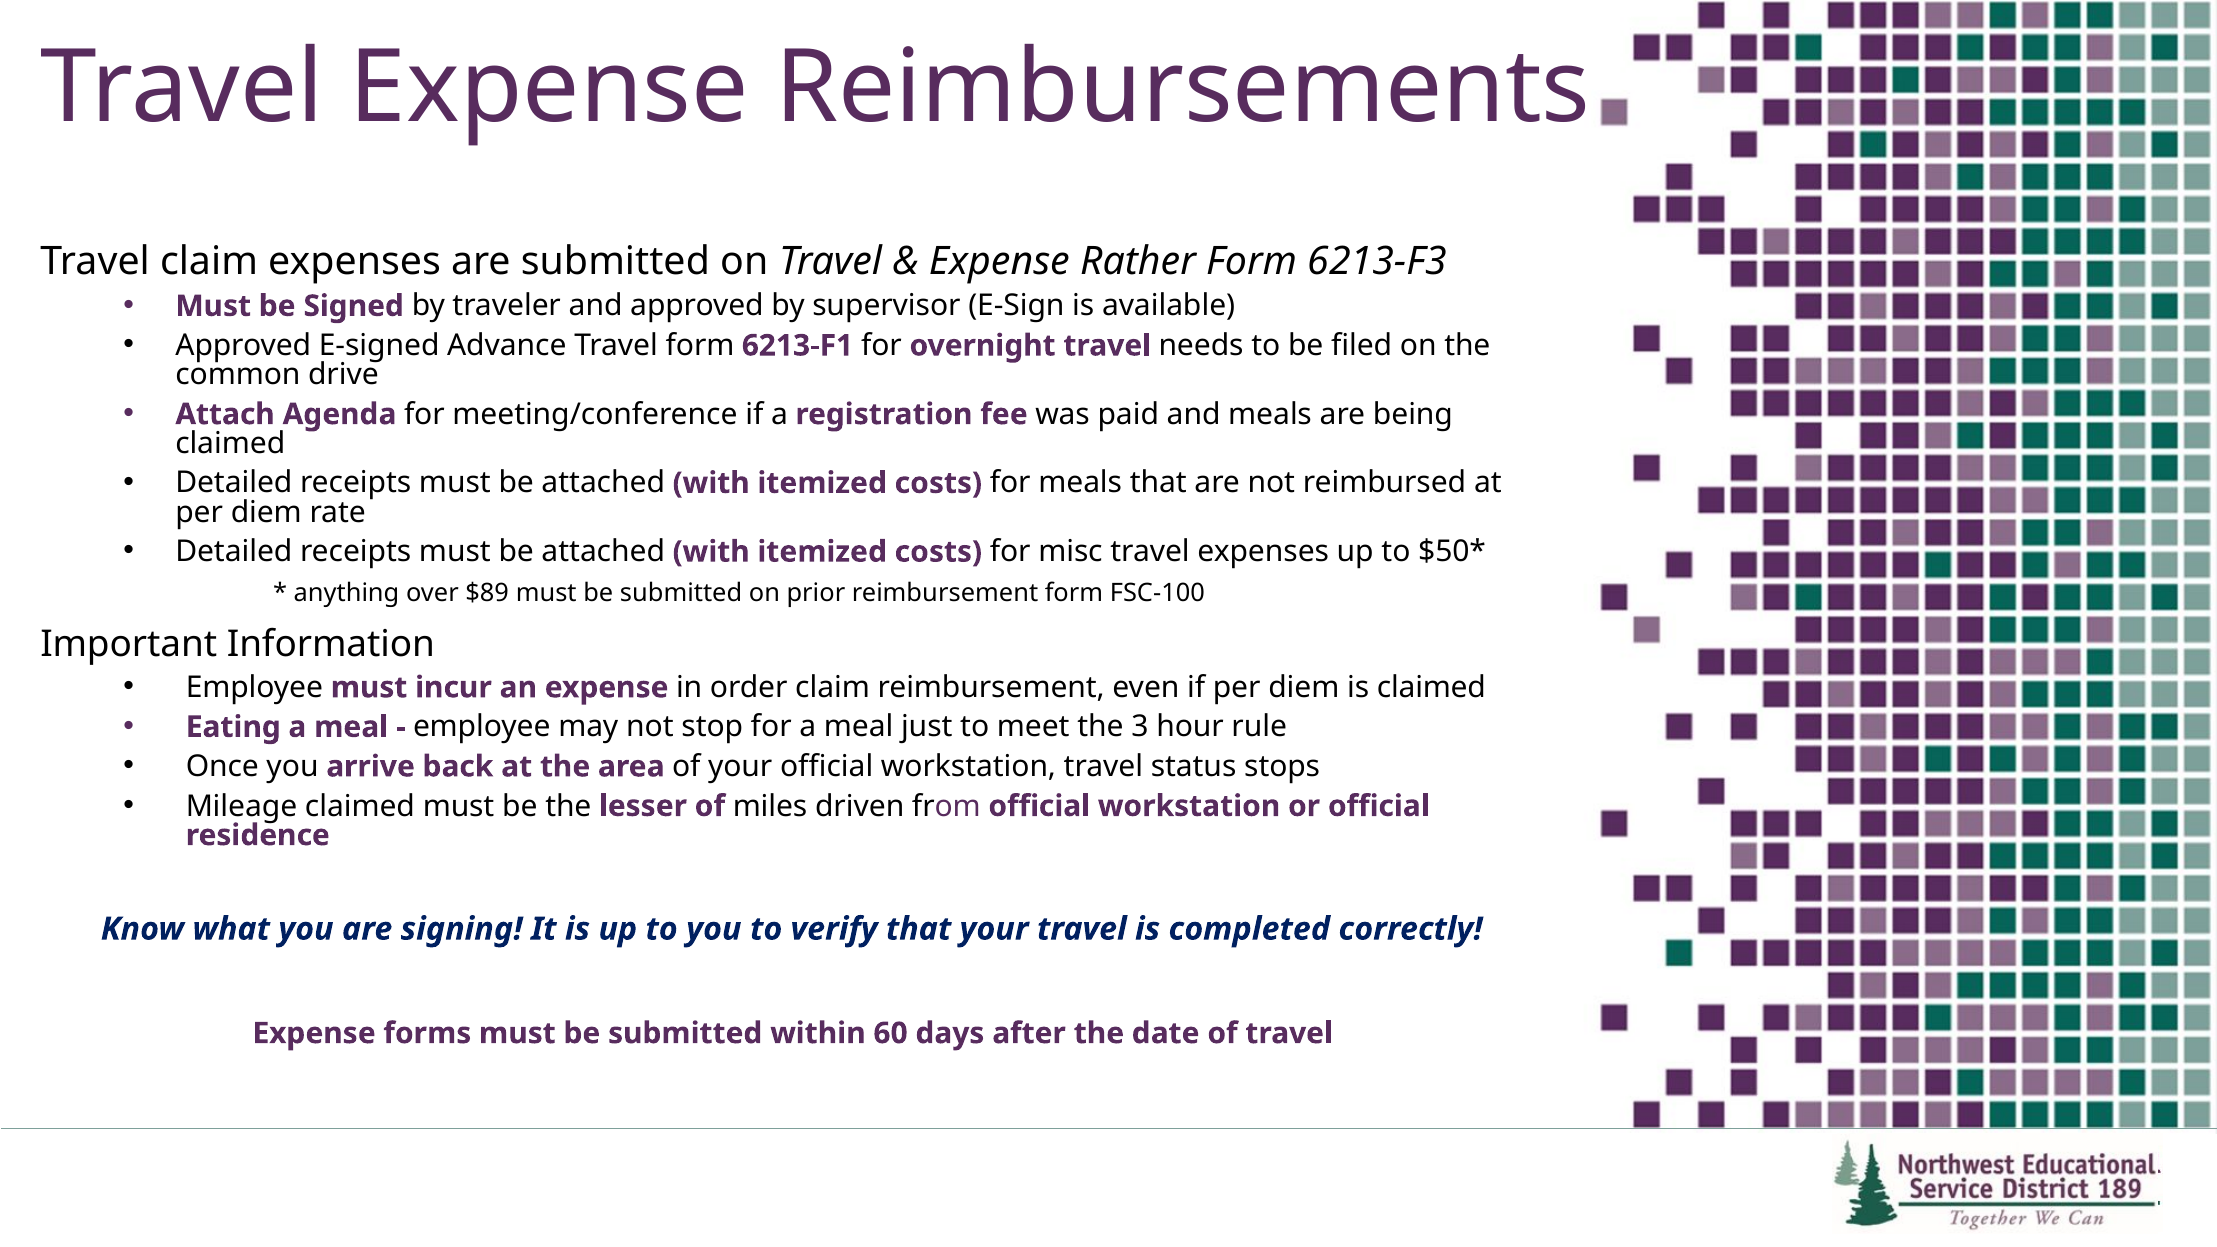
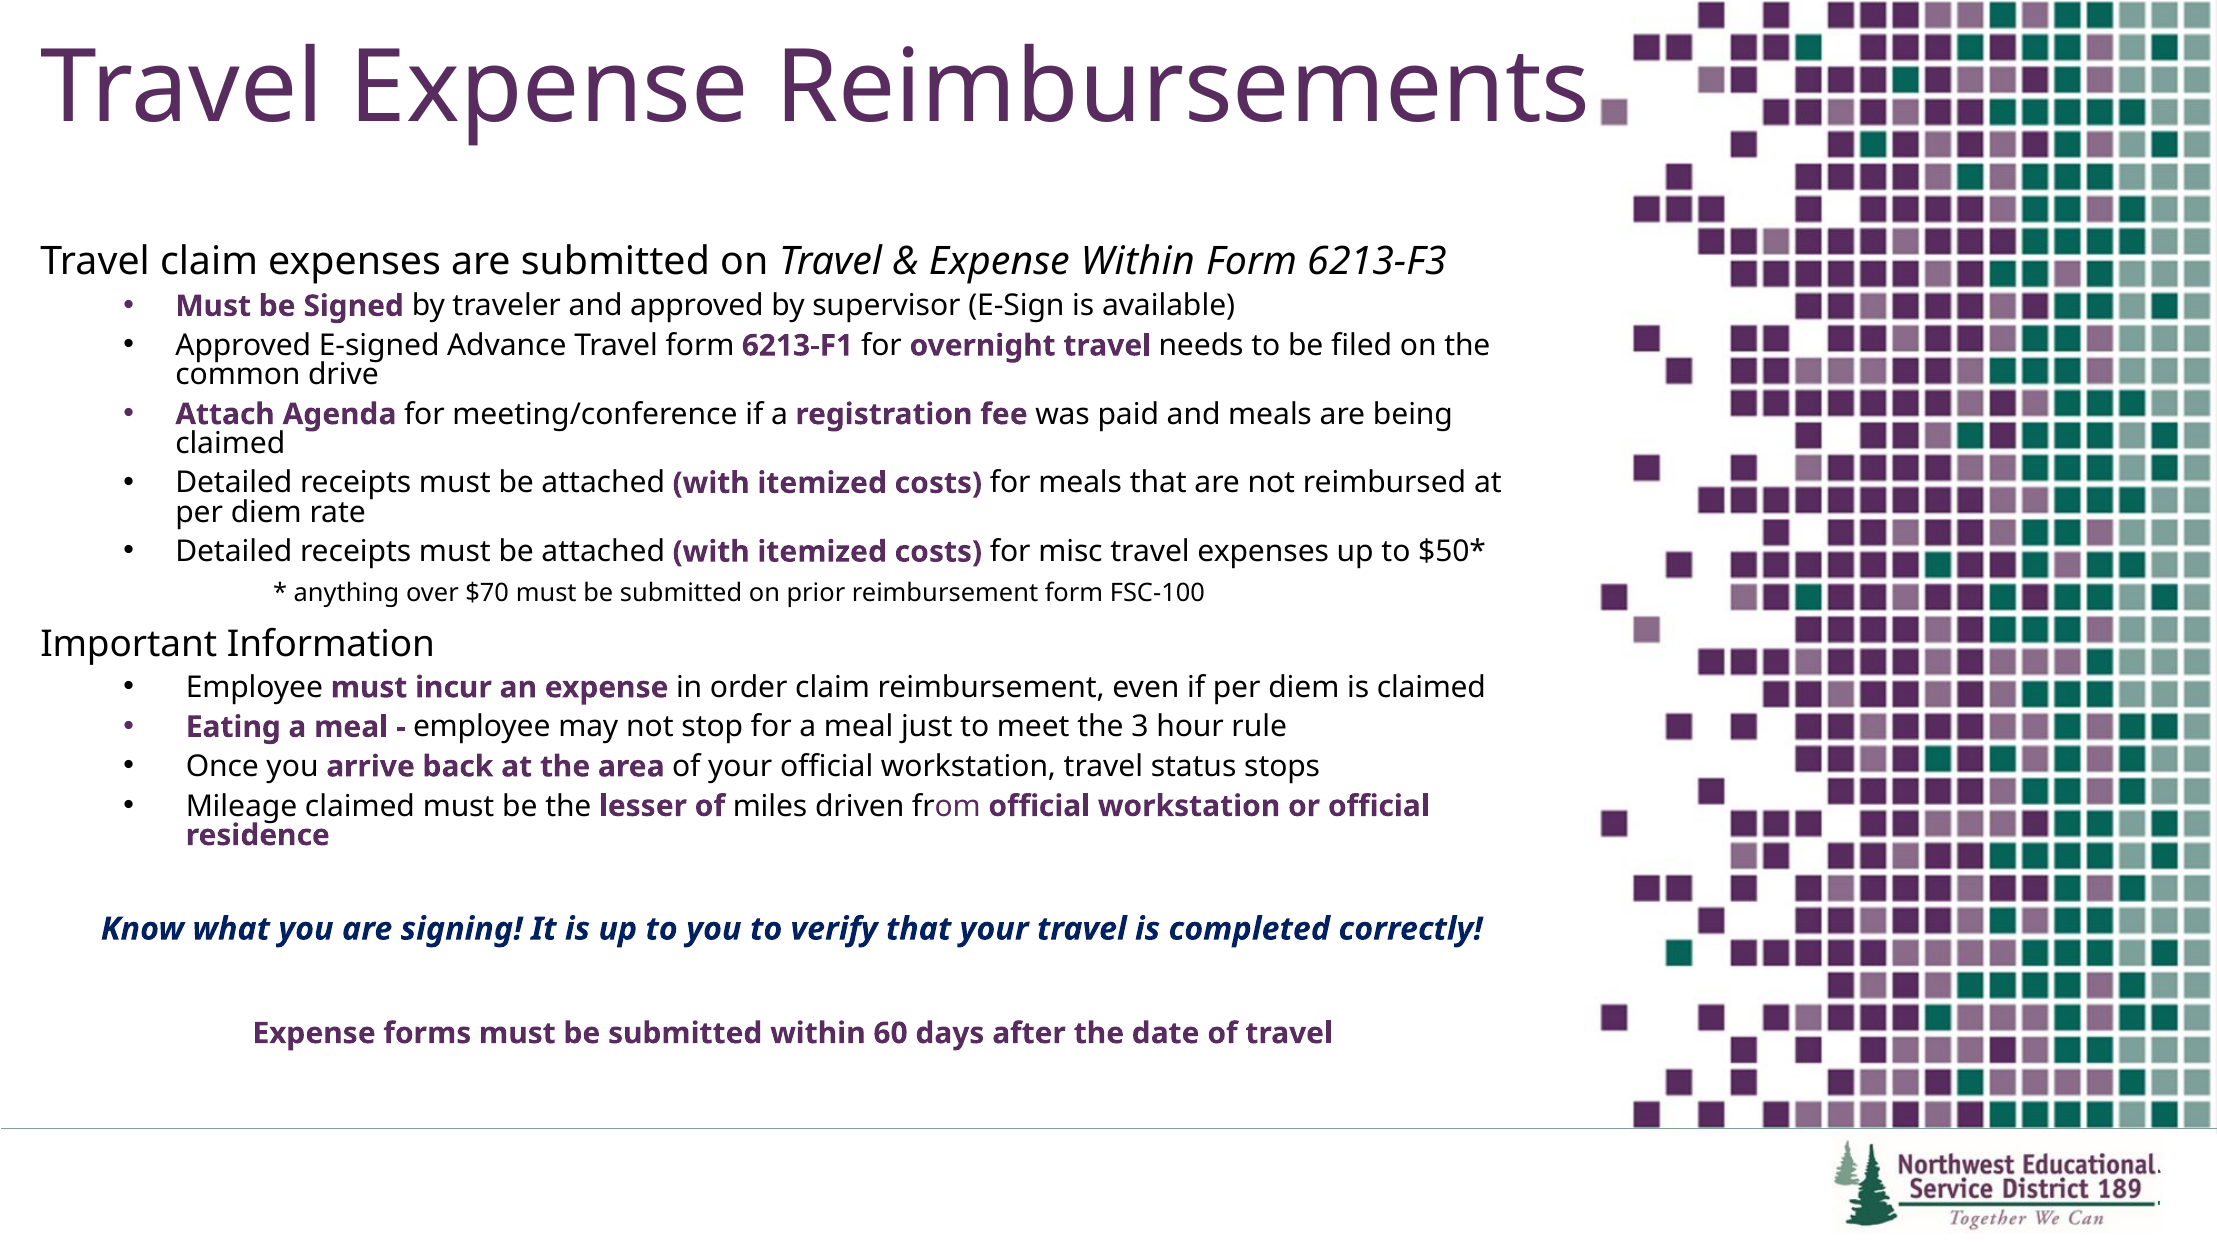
Expense Rather: Rather -> Within (1138, 262)
$89: $89 -> $70 (487, 593)
